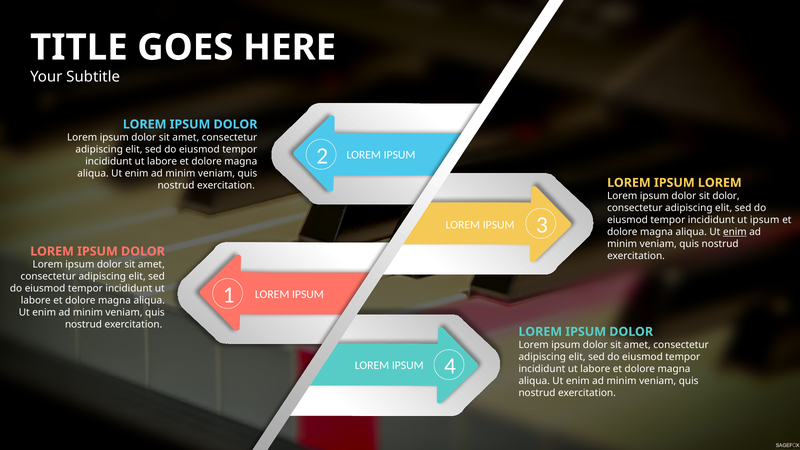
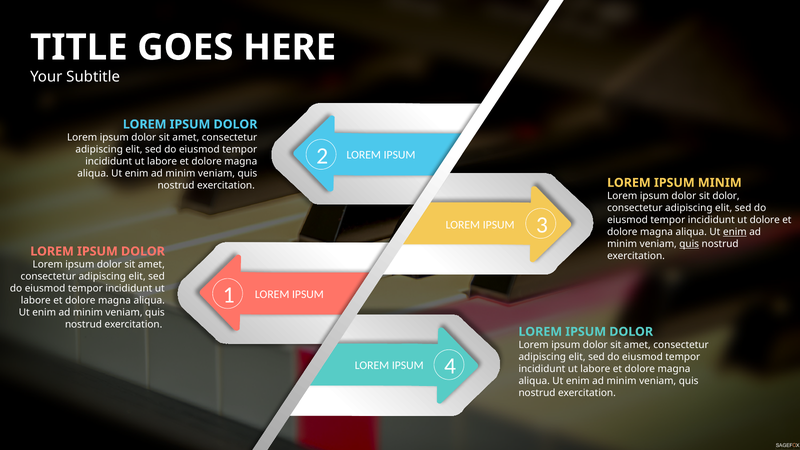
LOREM: LOREM -> MINIM (720, 183)
ut ipsum: ipsum -> dolore (765, 220)
quis underline: none -> present (689, 244)
